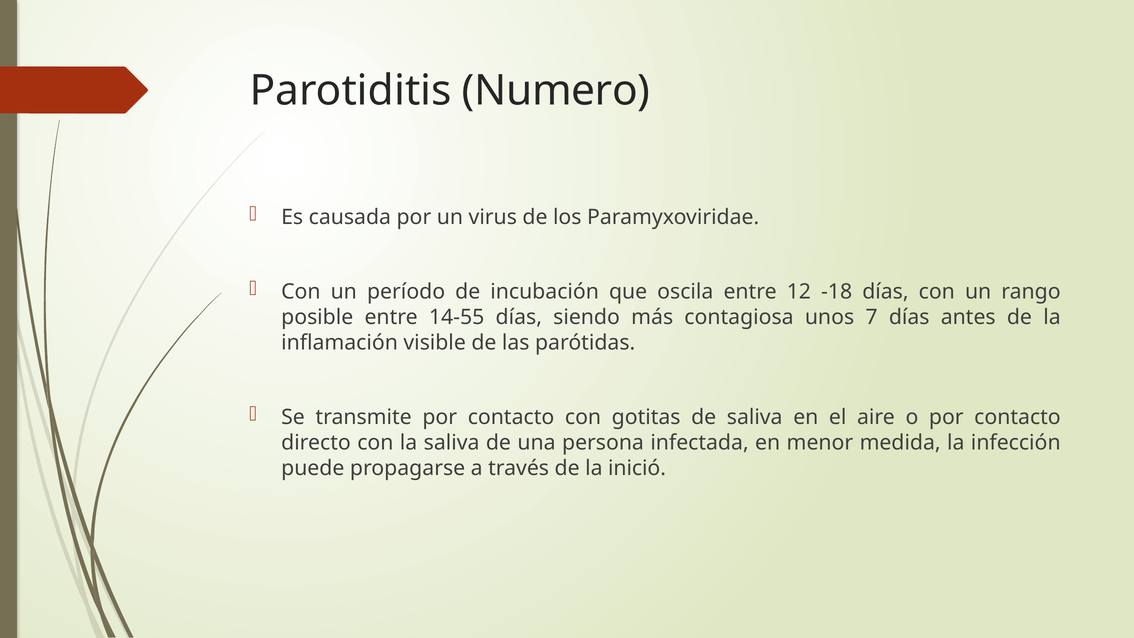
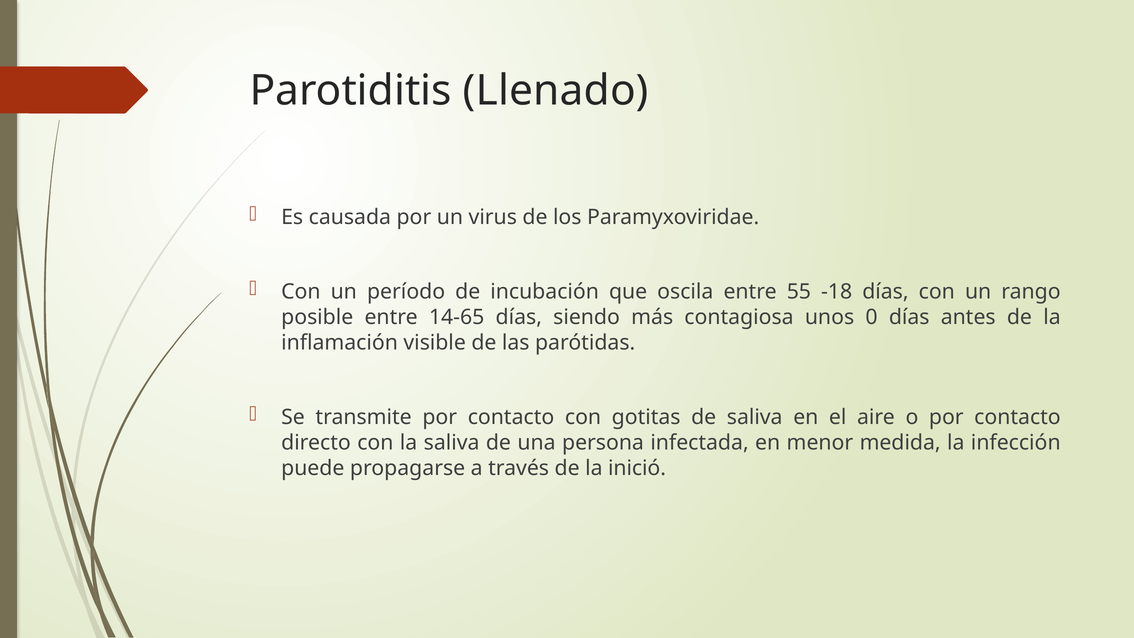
Numero: Numero -> Llenado (556, 91)
12: 12 -> 55 (799, 292)
14-55: 14-55 -> 14-65 (457, 317)
7: 7 -> 0 (872, 317)
